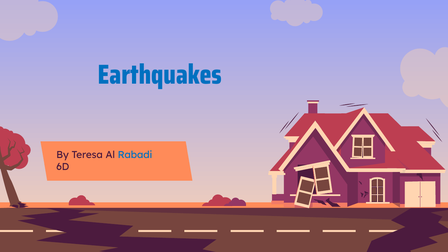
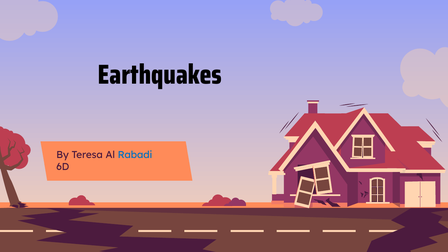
Earthquakes colour: blue -> black (160, 75)
